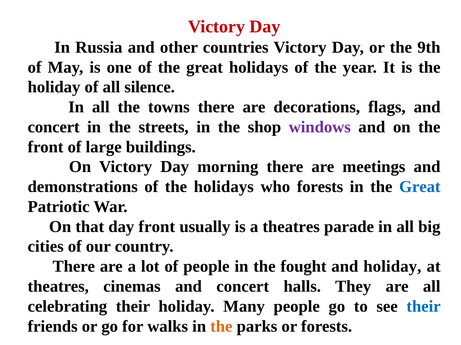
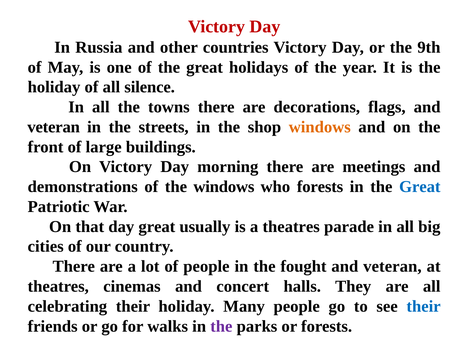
concert: concert -> veteran (54, 127)
windows colour: purple -> orange (320, 127)
the holidays: holidays -> windows (224, 187)
day front: front -> great (157, 227)
holiday: holiday -> veteran (392, 267)
the colour: orange -> purple (221, 327)
